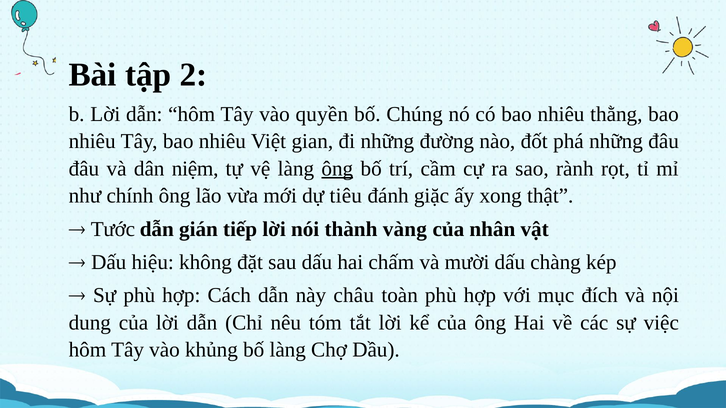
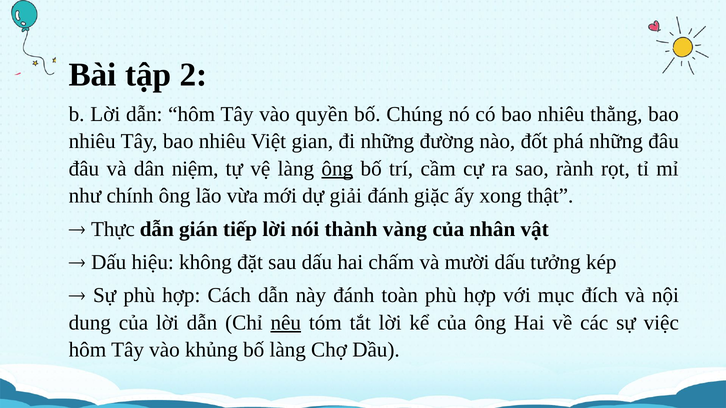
tiêu: tiêu -> giải (346, 196)
Tước: Tước -> Thực (113, 229)
chàng: chàng -> tưởng (556, 262)
này châu: châu -> đánh (354, 296)
nêu underline: none -> present (286, 323)
